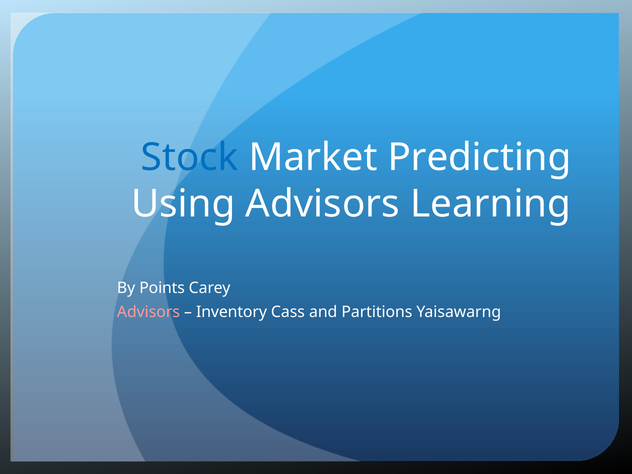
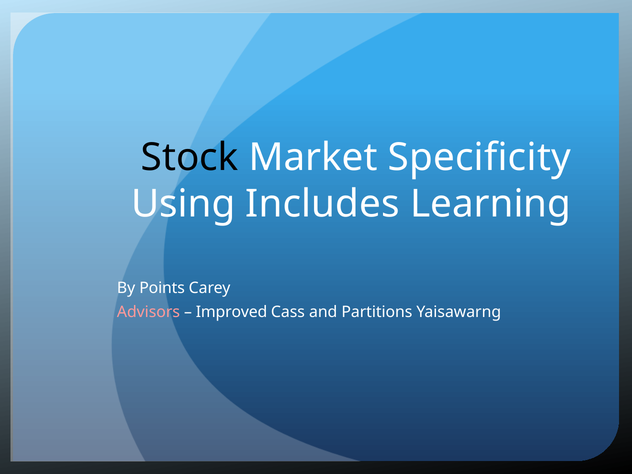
Stock colour: blue -> black (190, 158)
Predicting: Predicting -> Specificity (479, 158)
Using Advisors: Advisors -> Includes (323, 204)
Inventory: Inventory -> Improved (232, 312)
